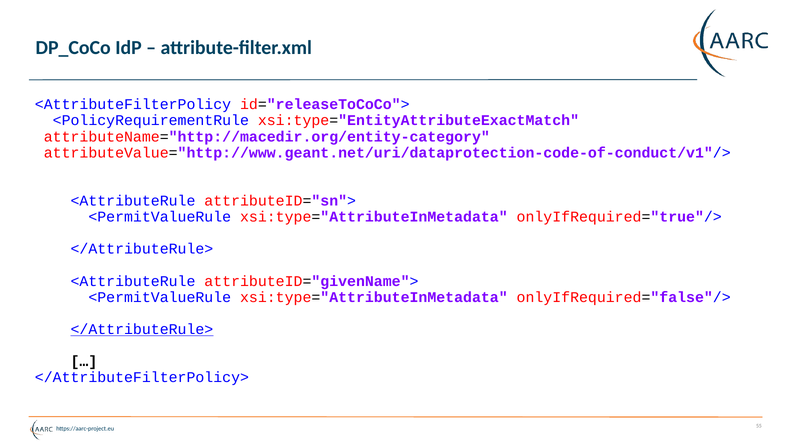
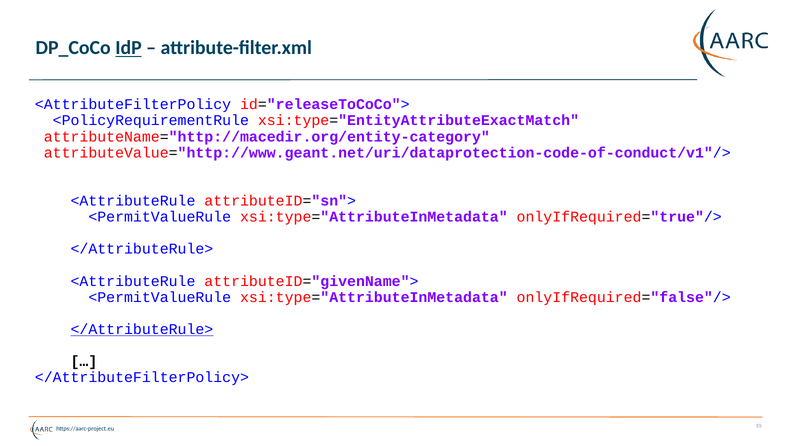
IdP underline: none -> present (128, 48)
